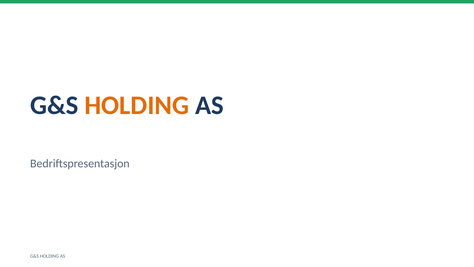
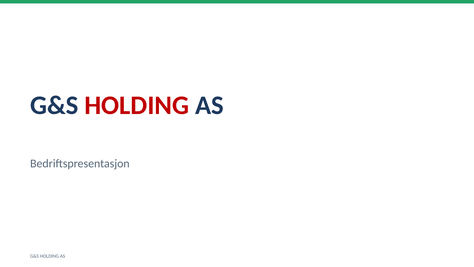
HOLDING colour: orange -> red (137, 105)
